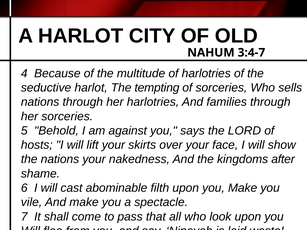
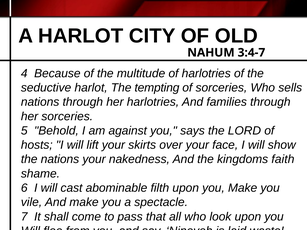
after: after -> faith (283, 159)
